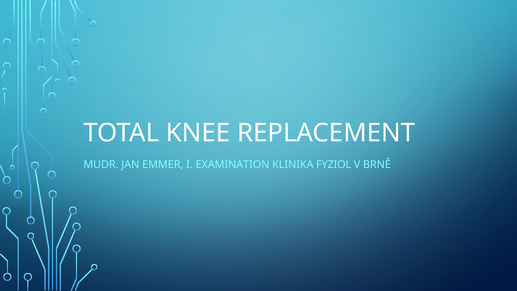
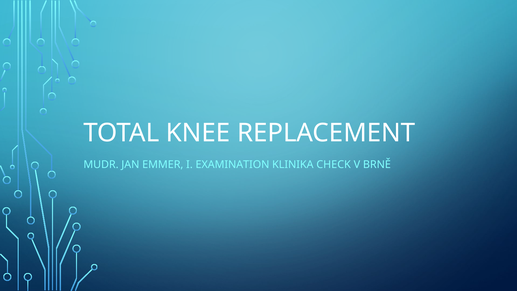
FYZIOL: FYZIOL -> CHECK (334, 164)
